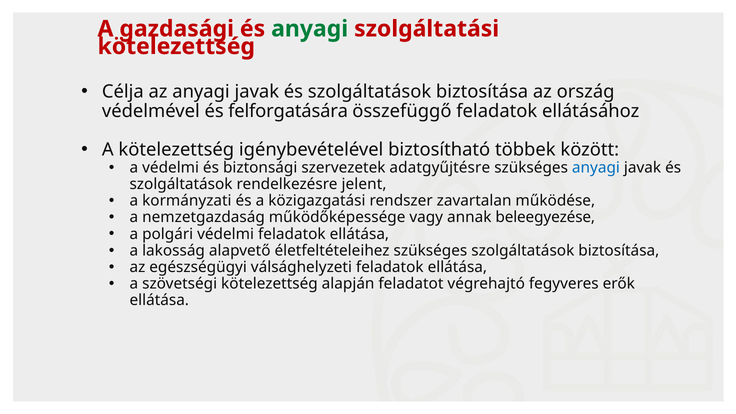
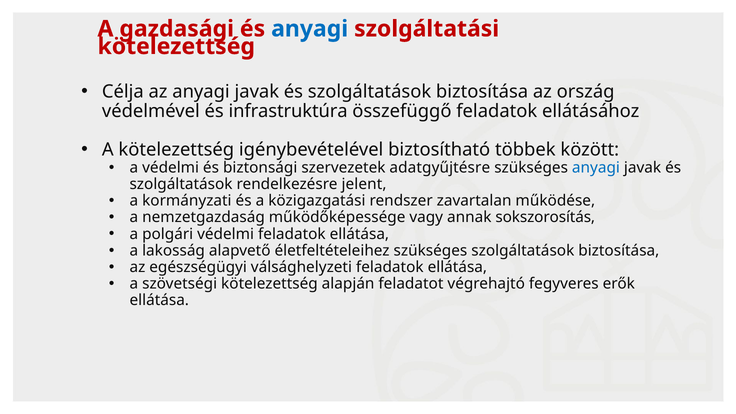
anyagi colour: green -> blue (310, 29)
felforgatására: felforgatására -> infrastruktúra (288, 111)
beleegyezése: beleegyezése -> sokszorosítás (545, 217)
